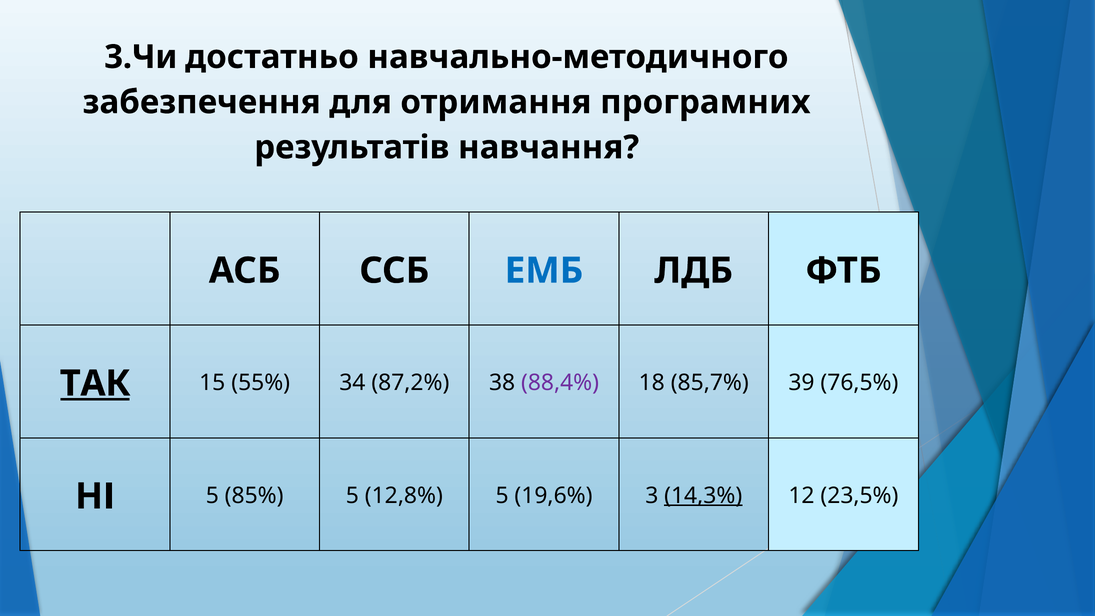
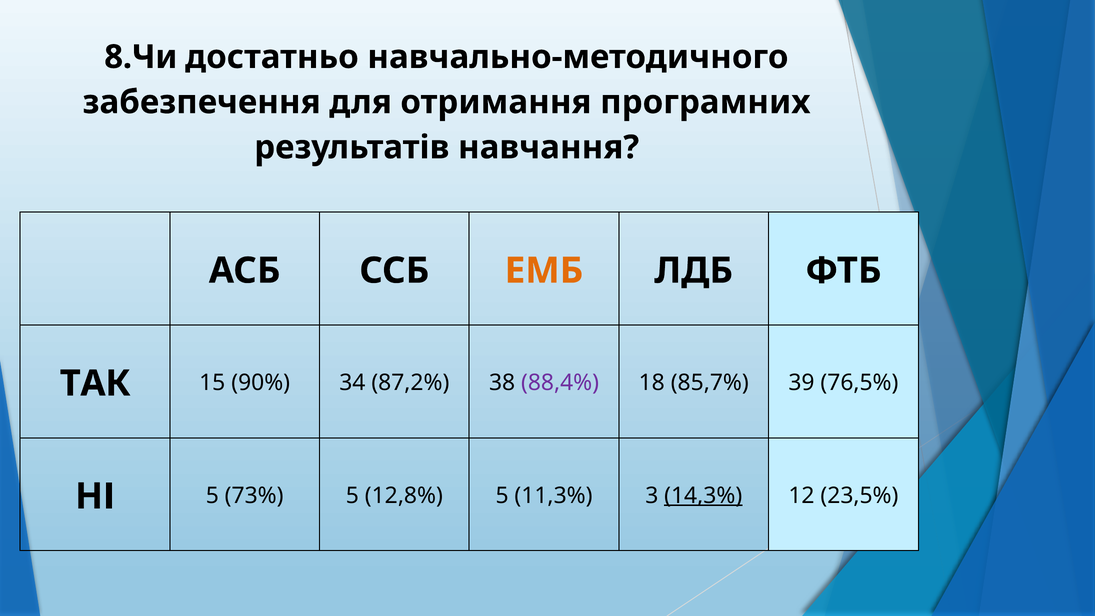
3.Чи: 3.Чи -> 8.Чи (141, 57)
ЕМБ colour: blue -> orange (544, 271)
ТАК underline: present -> none (95, 383)
55%: 55% -> 90% (261, 383)
85%: 85% -> 73% (254, 496)
19,6%: 19,6% -> 11,3% (554, 496)
